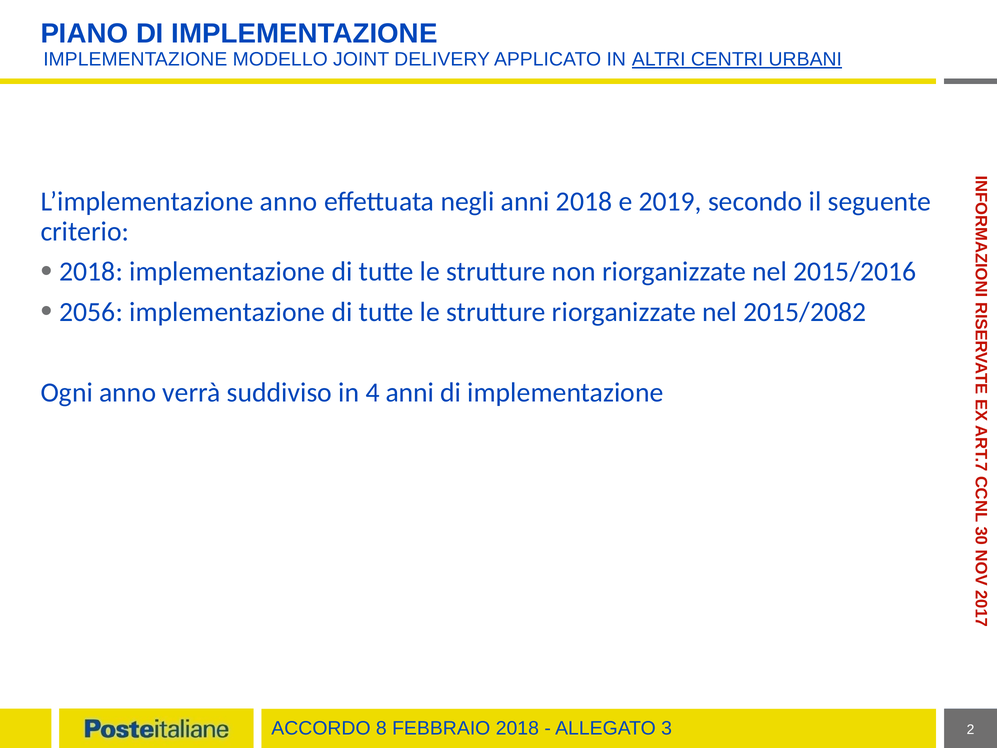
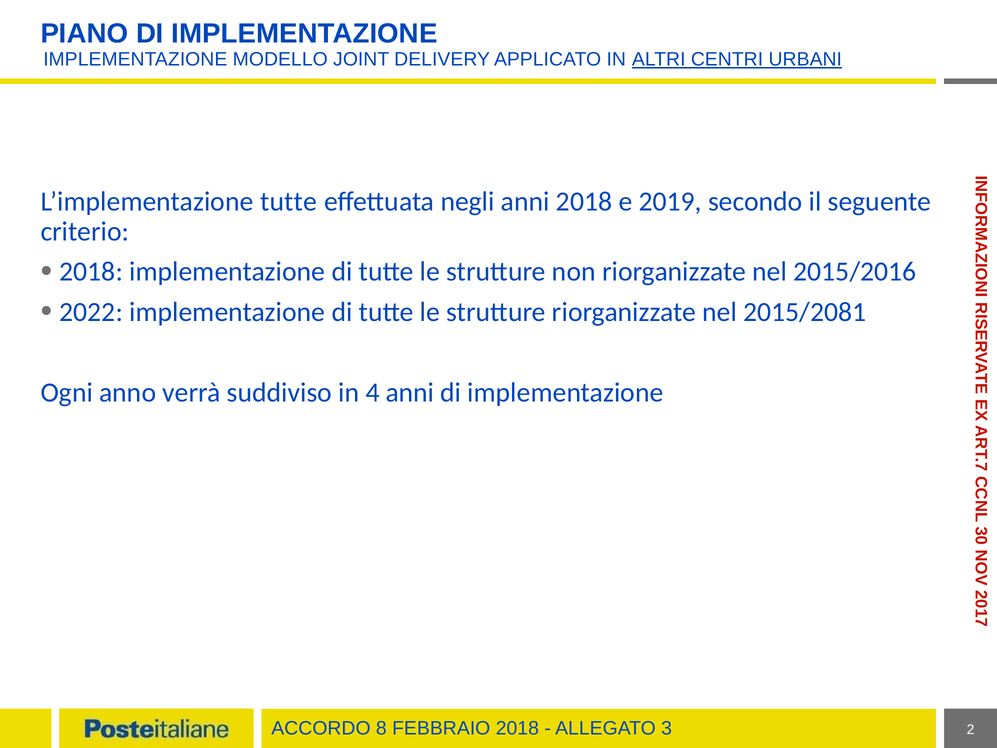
L’implementazione anno: anno -> tutte (289, 201)
2056: 2056 -> 2022 (91, 312)
2015/2082: 2015/2082 -> 2015/2081 (805, 312)
